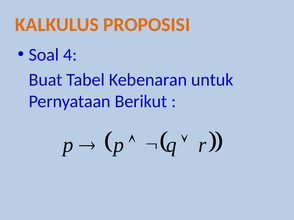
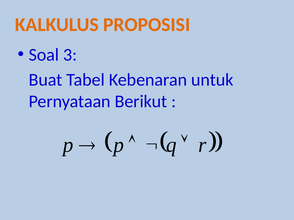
4: 4 -> 3 (70, 55)
